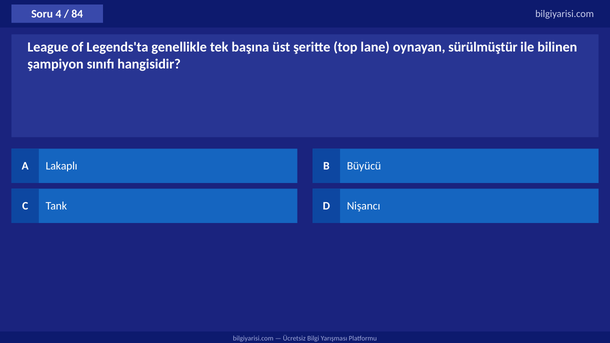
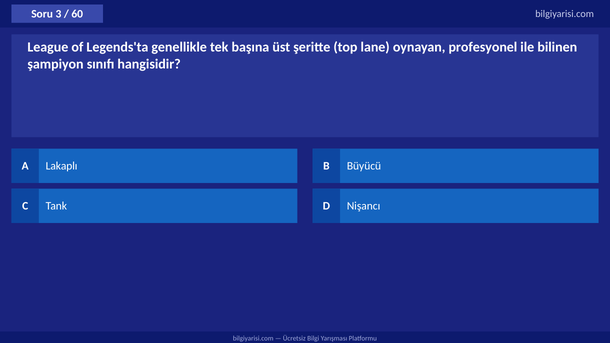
4: 4 -> 3 (58, 14)
84: 84 -> 60 (77, 14)
sürülmüştür: sürülmüştür -> profesyonel (483, 47)
